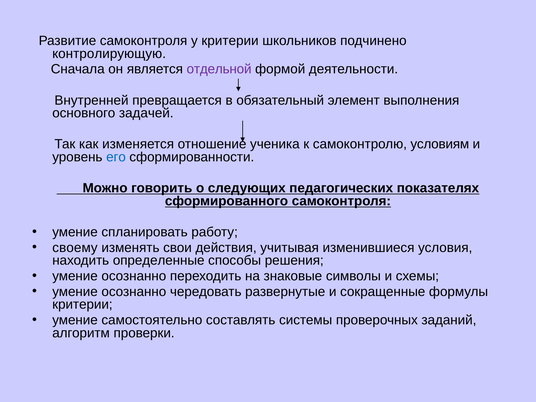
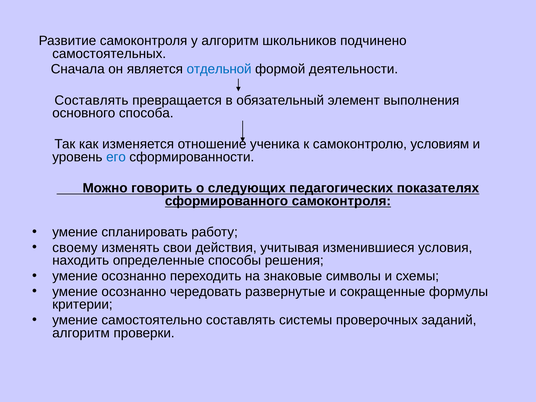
у критерии: критерии -> алгоритм (230, 41)
контролирующую: контролирующую -> самостоятельных (109, 54)
отдельной colour: purple -> blue (219, 69)
Внутренней: Внутренней -> Составлять (91, 100)
задачей: задачей -> способа (146, 113)
